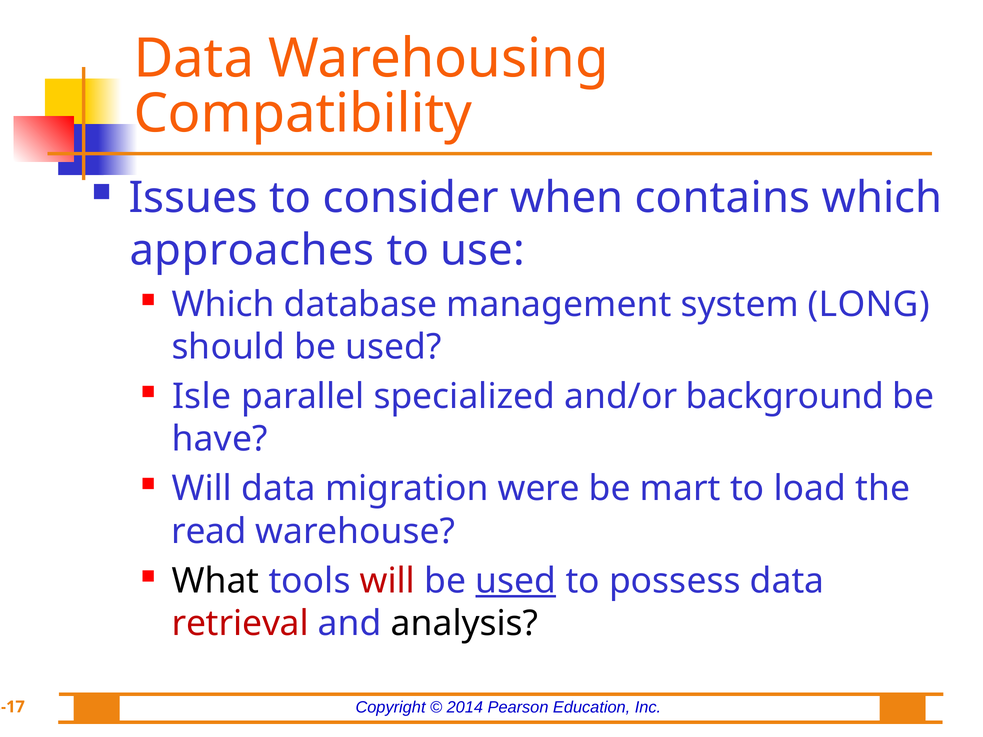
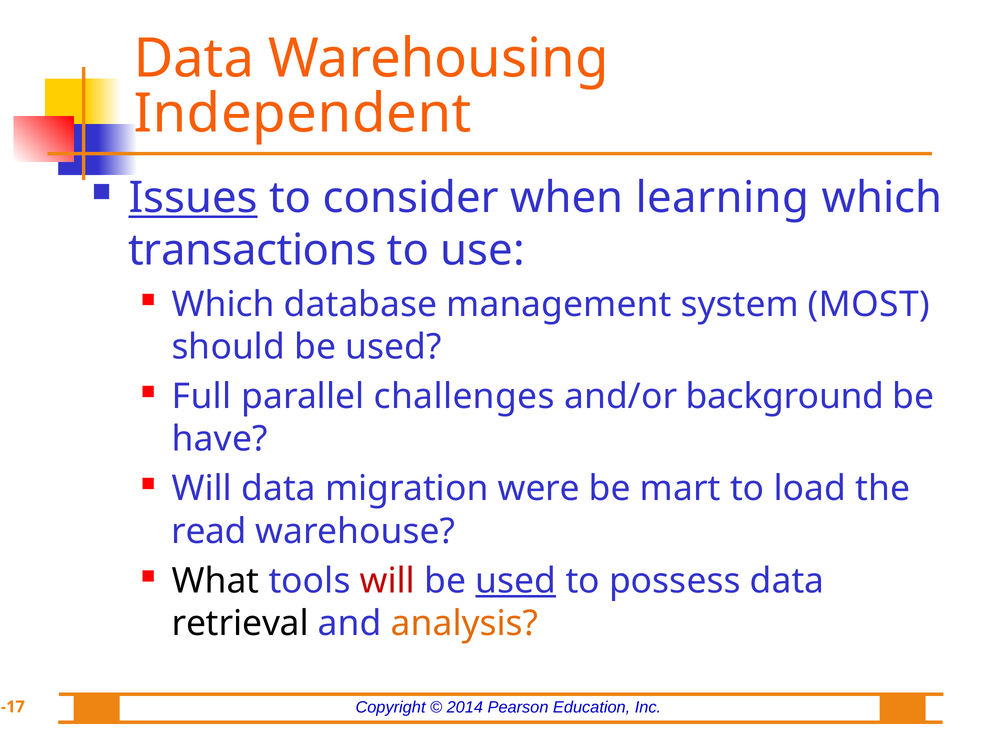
Compatibility: Compatibility -> Independent (303, 114)
Issues underline: none -> present (193, 198)
contains: contains -> learning (722, 198)
approaches: approaches -> transactions (252, 250)
LONG: LONG -> MOST (869, 304)
Isle: Isle -> Full (202, 397)
specialized: specialized -> challenges (464, 397)
retrieval colour: red -> black (240, 624)
analysis colour: black -> orange (465, 624)
